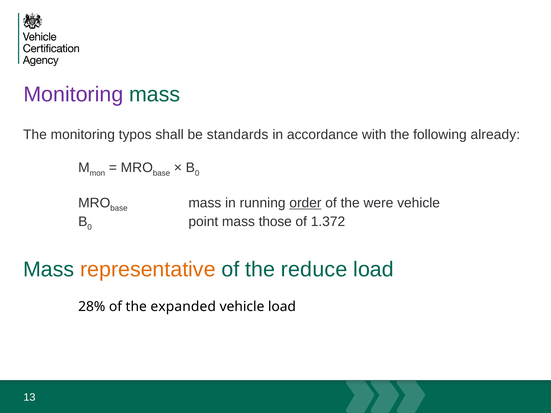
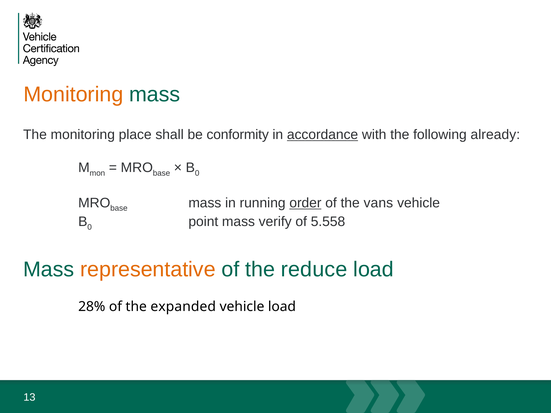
Monitoring colour: purple -> orange (73, 95)
typos: typos -> place (135, 135)
standards: standards -> conformity (238, 135)
accordance underline: none -> present (323, 135)
were: were -> vans (378, 203)
those: those -> verify (275, 222)
1.372: 1.372 -> 5.558 (328, 222)
